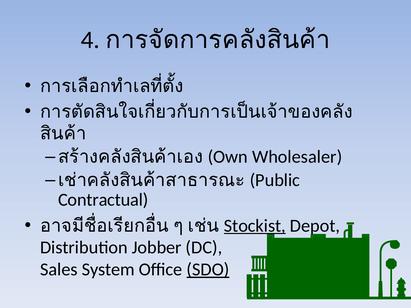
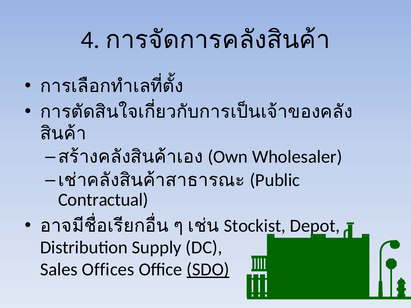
Stockist underline: present -> none (255, 226)
Jobber: Jobber -> Supply (157, 248)
System: System -> Offices (108, 270)
